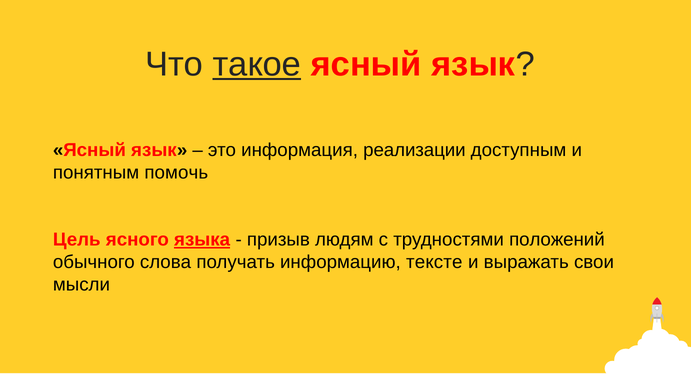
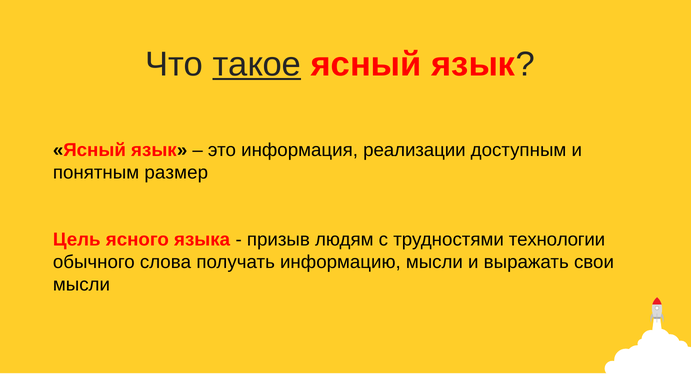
помочь: помочь -> размер (176, 173)
языка underline: present -> none (202, 240)
положений: положений -> технологии (557, 240)
информацию тексте: тексте -> мысли (434, 263)
